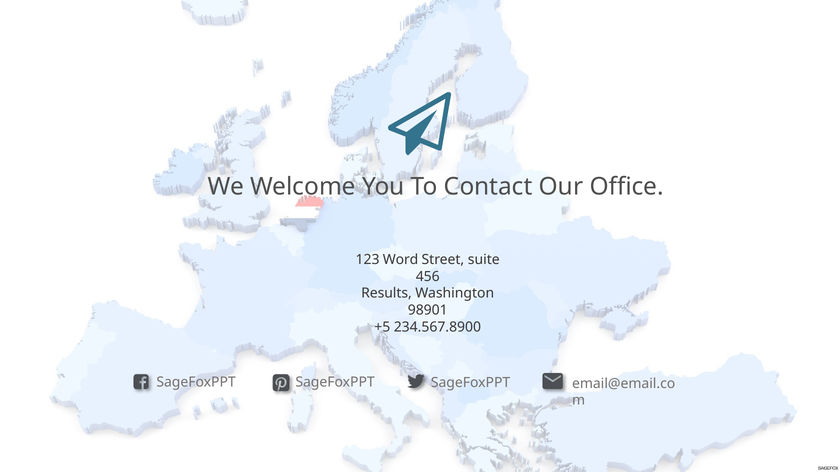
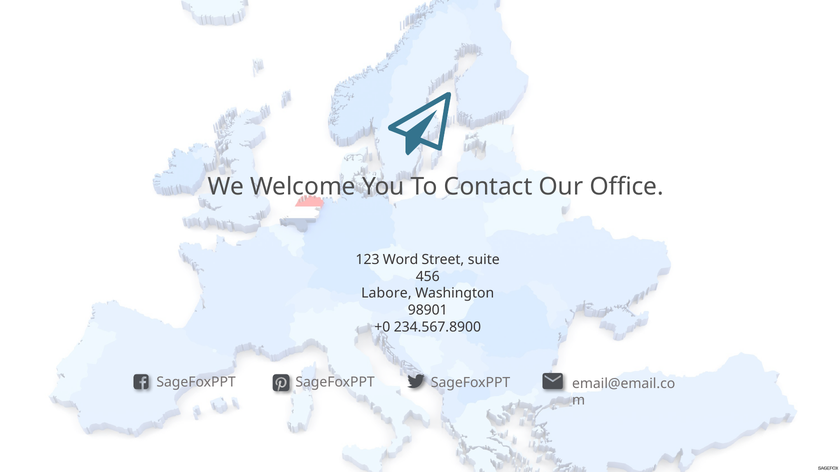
Results: Results -> Labore (386, 294)
+5: +5 -> +0 (382, 327)
